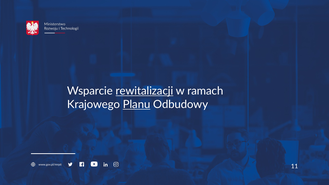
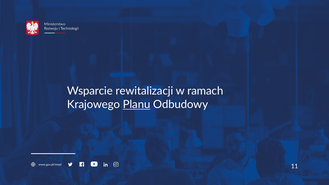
rewitalizacji underline: present -> none (144, 91)
